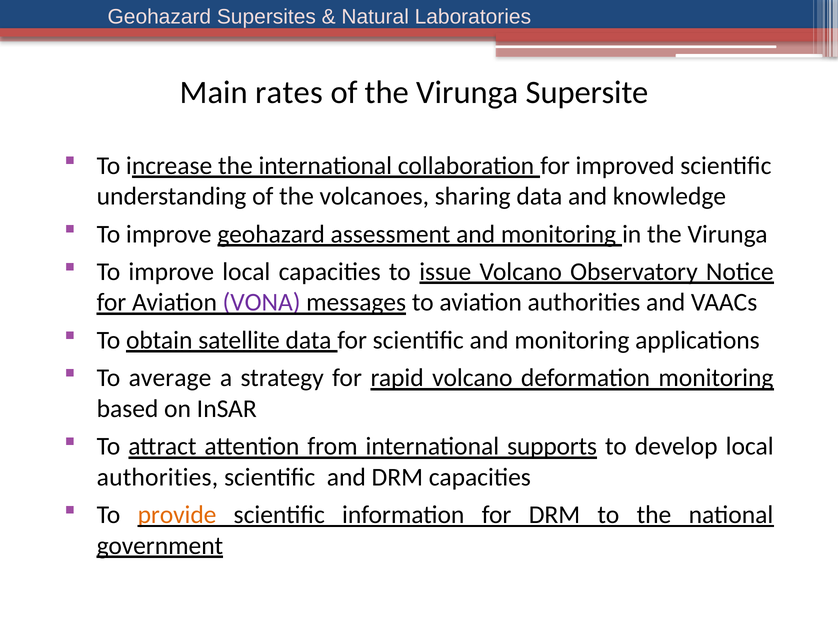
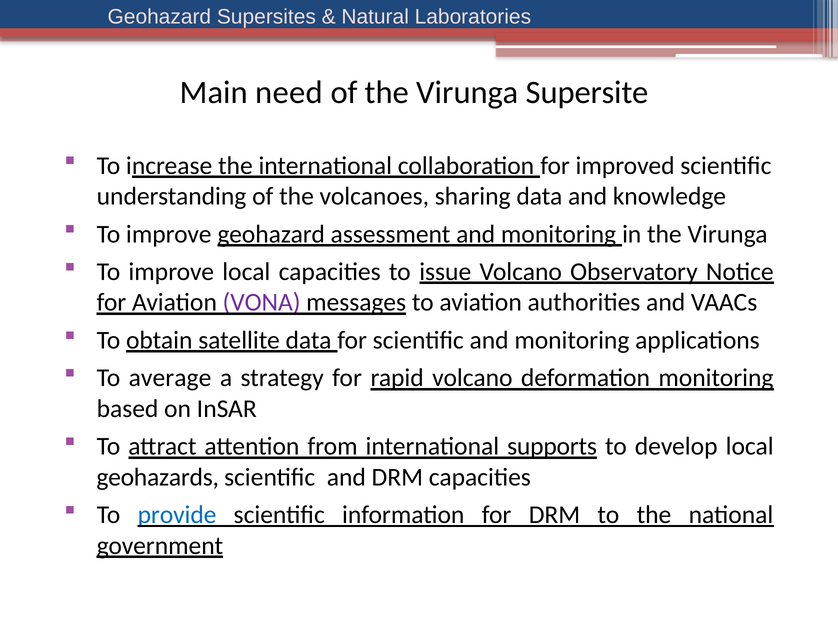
rates: rates -> need (289, 92)
authorities: authorities -> geohazards (158, 477)
provide colour: orange -> blue (177, 515)
